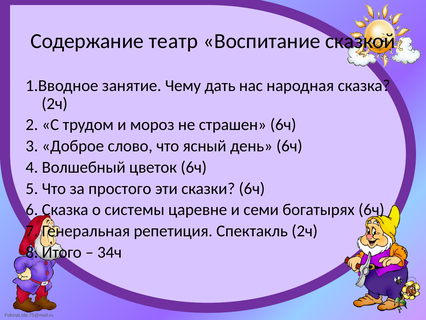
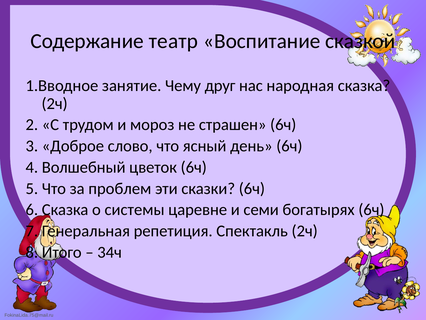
дать: дать -> друг (220, 86)
простого: простого -> проблем (120, 188)
